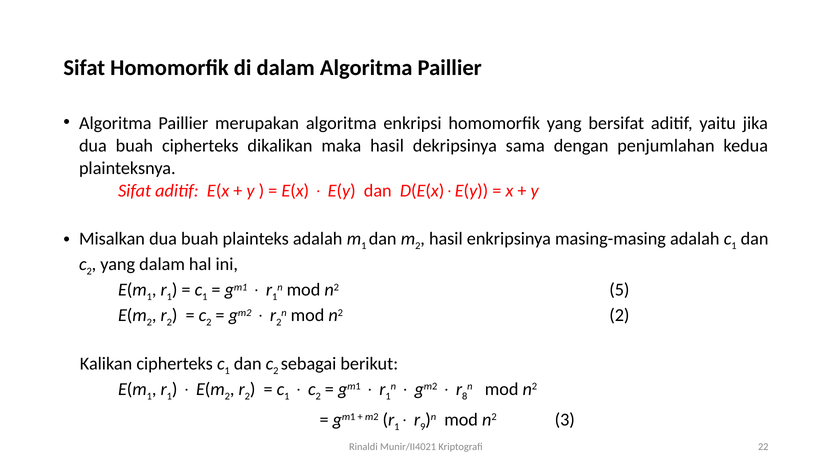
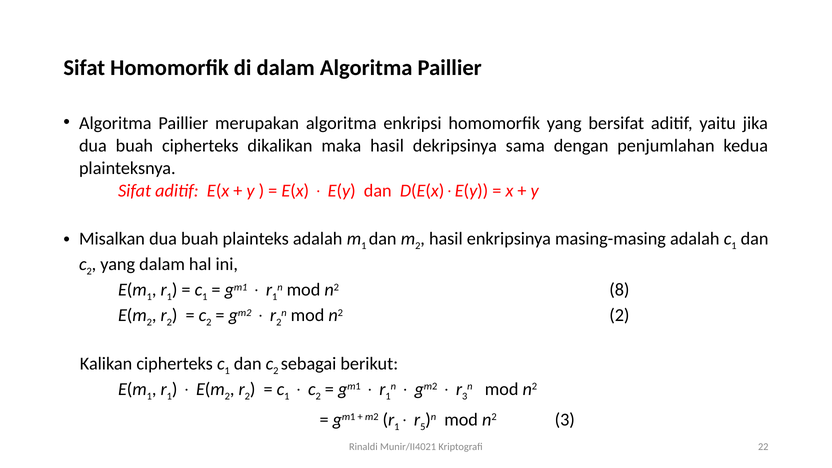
5: 5 -> 8 (619, 290)
8: 8 -> 3 (465, 396)
9: 9 -> 5 (423, 427)
